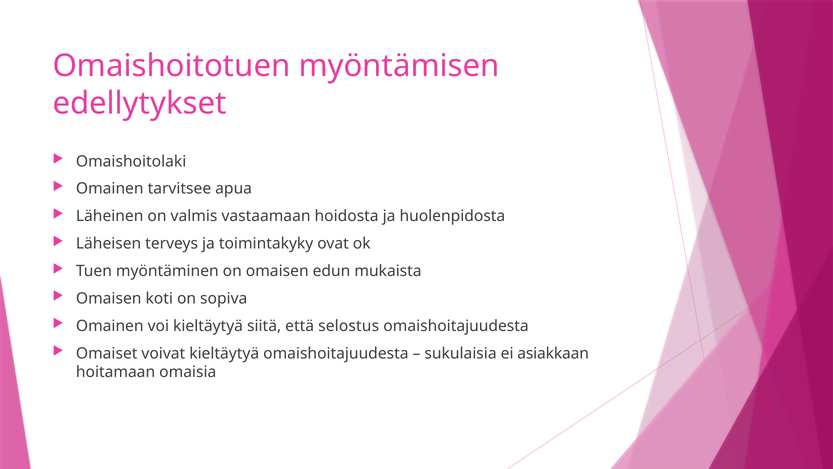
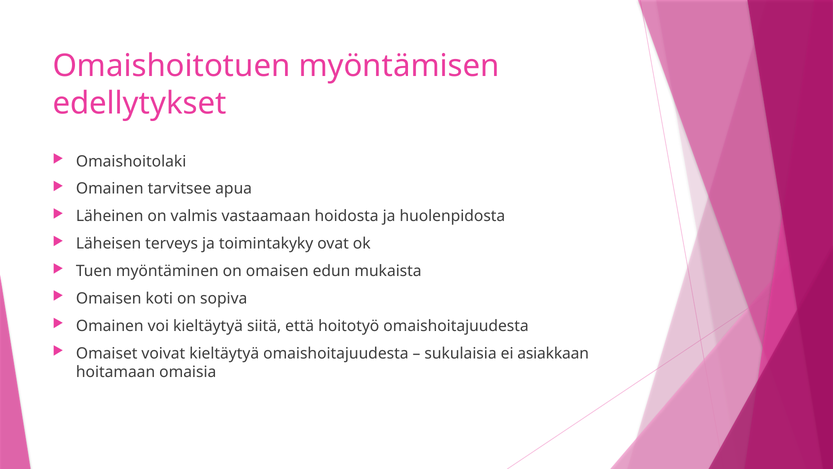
selostus: selostus -> hoitotyö (349, 326)
